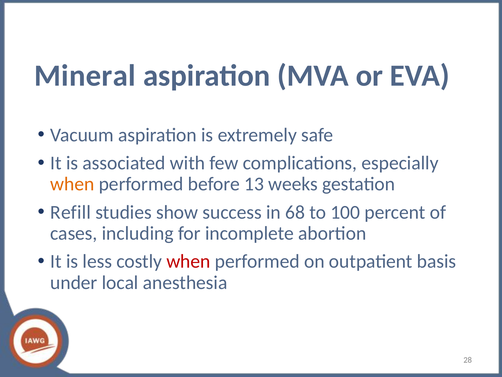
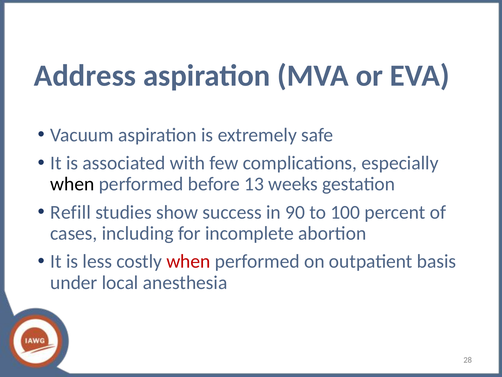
Mineral: Mineral -> Address (85, 76)
when colour: orange -> black (72, 184)
68: 68 -> 90 (295, 212)
